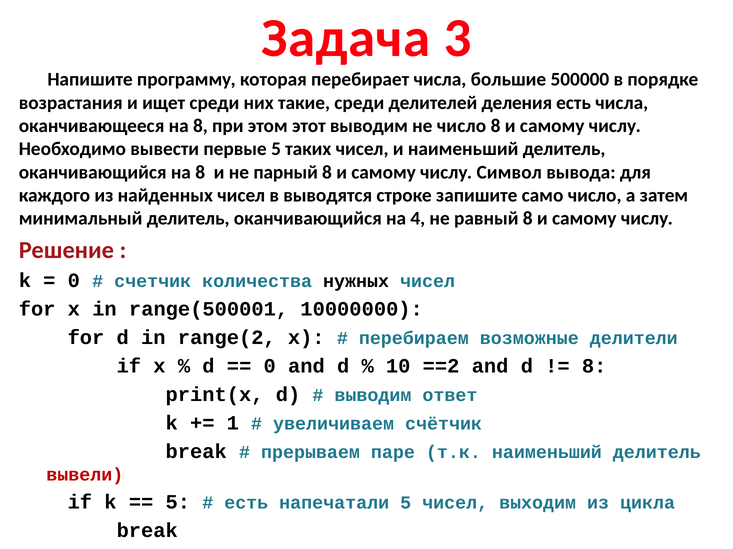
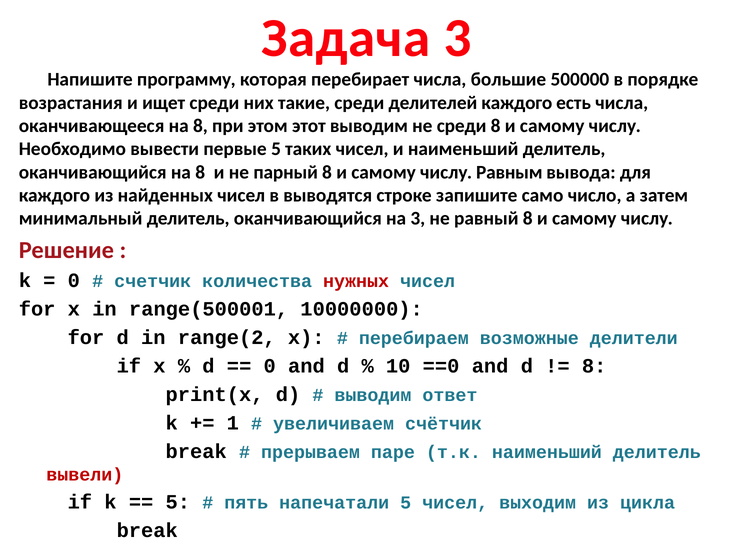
делителей деления: деления -> каждого (517, 103)
не число: число -> среди (462, 126)
Символ: Символ -> Равным (509, 172)
на 4: 4 -> 3 (418, 219)
нужных colour: black -> red (356, 282)
==2: ==2 -> ==0 (441, 367)
есть: есть -> пять (246, 503)
